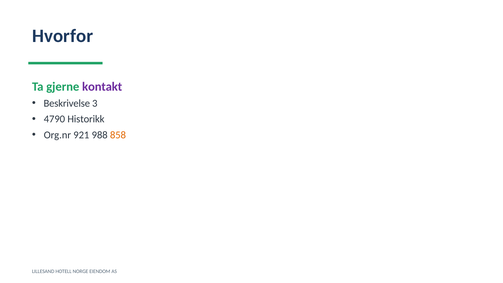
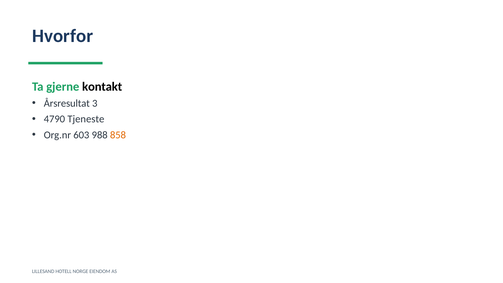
kontakt colour: purple -> black (102, 87)
Beskrivelse: Beskrivelse -> Årsresultat (67, 103)
Historikk: Historikk -> Tjeneste (86, 119)
921: 921 -> 603 (81, 135)
